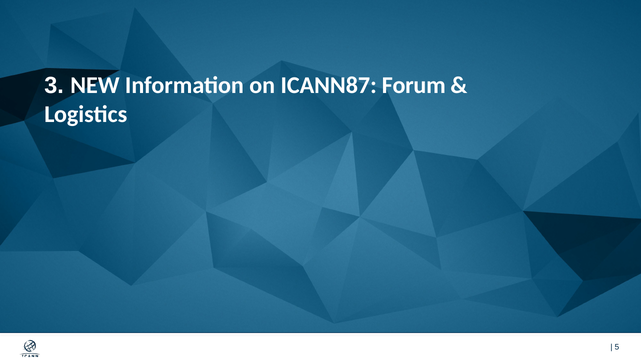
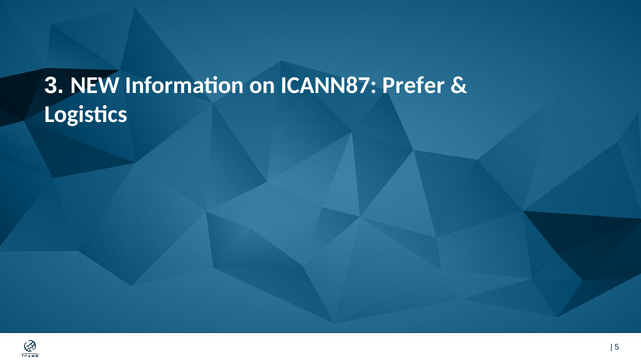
Forum: Forum -> Prefer (413, 85)
